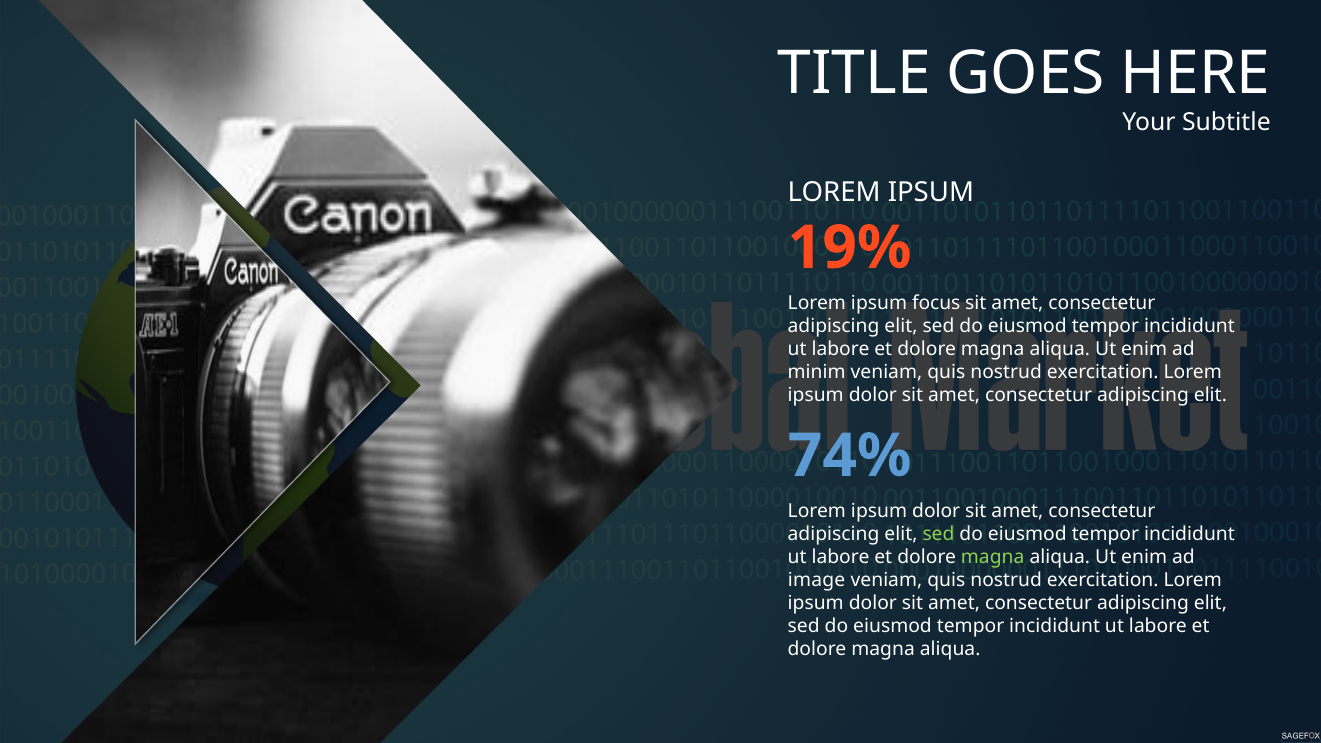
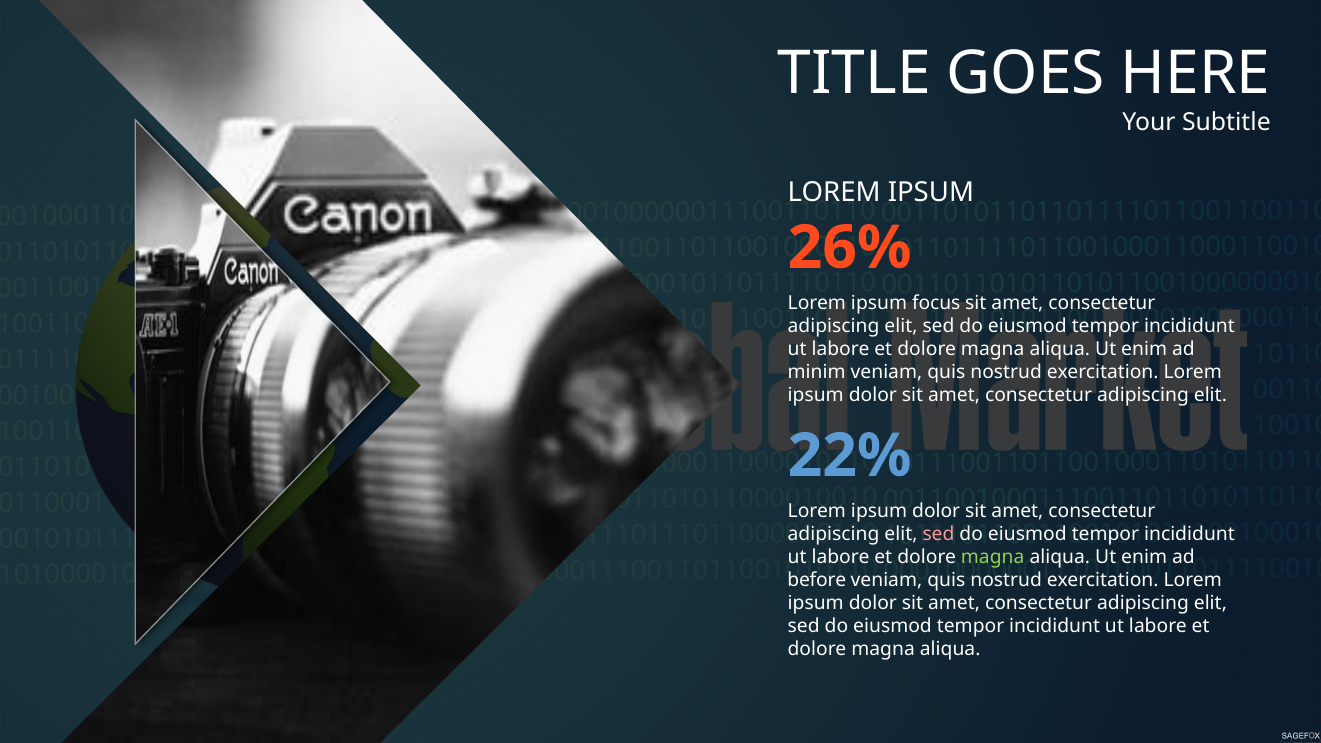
19%: 19% -> 26% (850, 248)
74%: 74% -> 22% (850, 456)
sed colour: light green -> pink (938, 534)
image: image -> before (817, 580)
